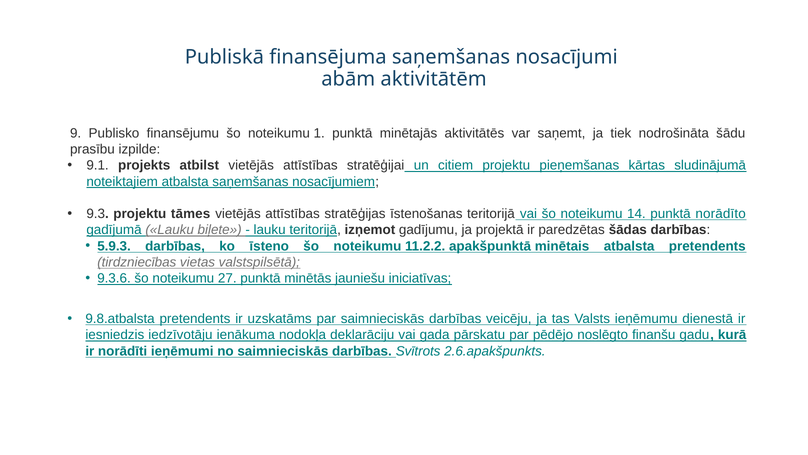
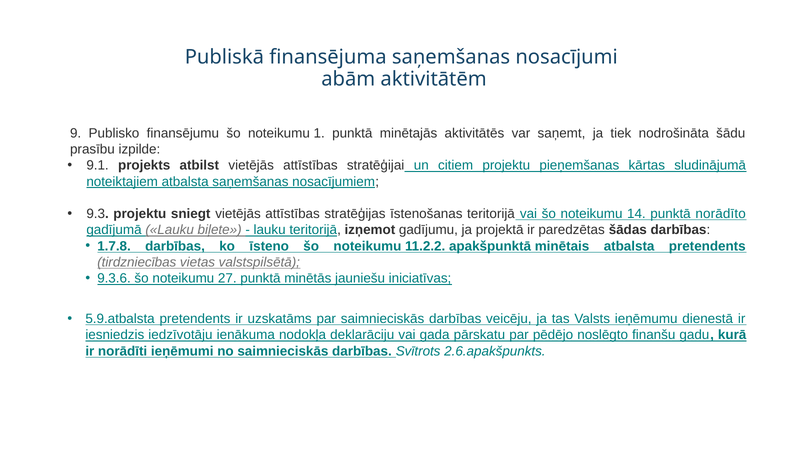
tāmes: tāmes -> sniegt (191, 214)
5.9.3: 5.9.3 -> 1.7.8 (114, 246)
9.8.atbalsta: 9.8.atbalsta -> 5.9.atbalsta (120, 319)
